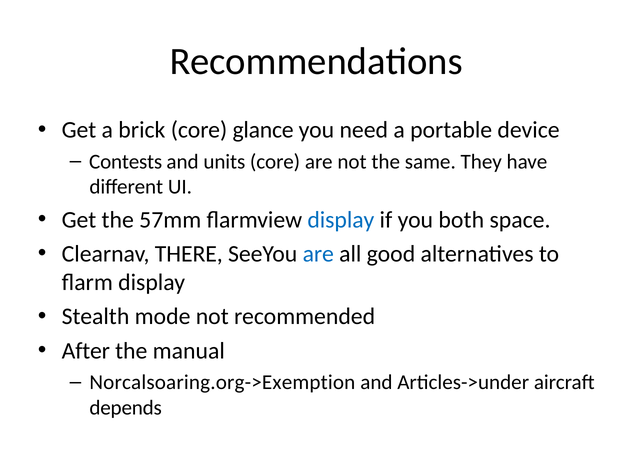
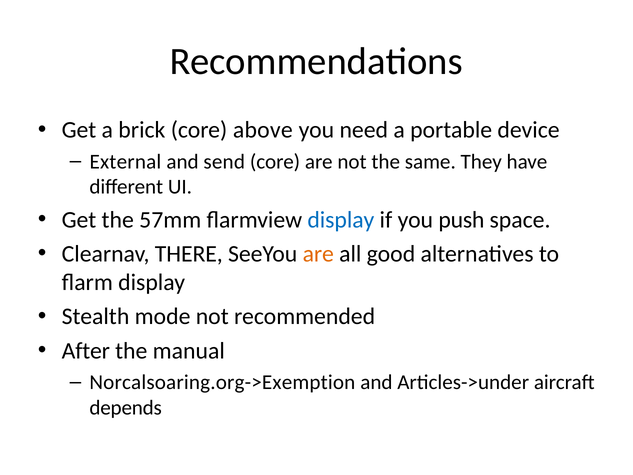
glance: glance -> above (263, 130)
Contests: Contests -> External (125, 162)
units: units -> send (224, 162)
both: both -> push (461, 220)
are colour: blue -> orange (318, 254)
